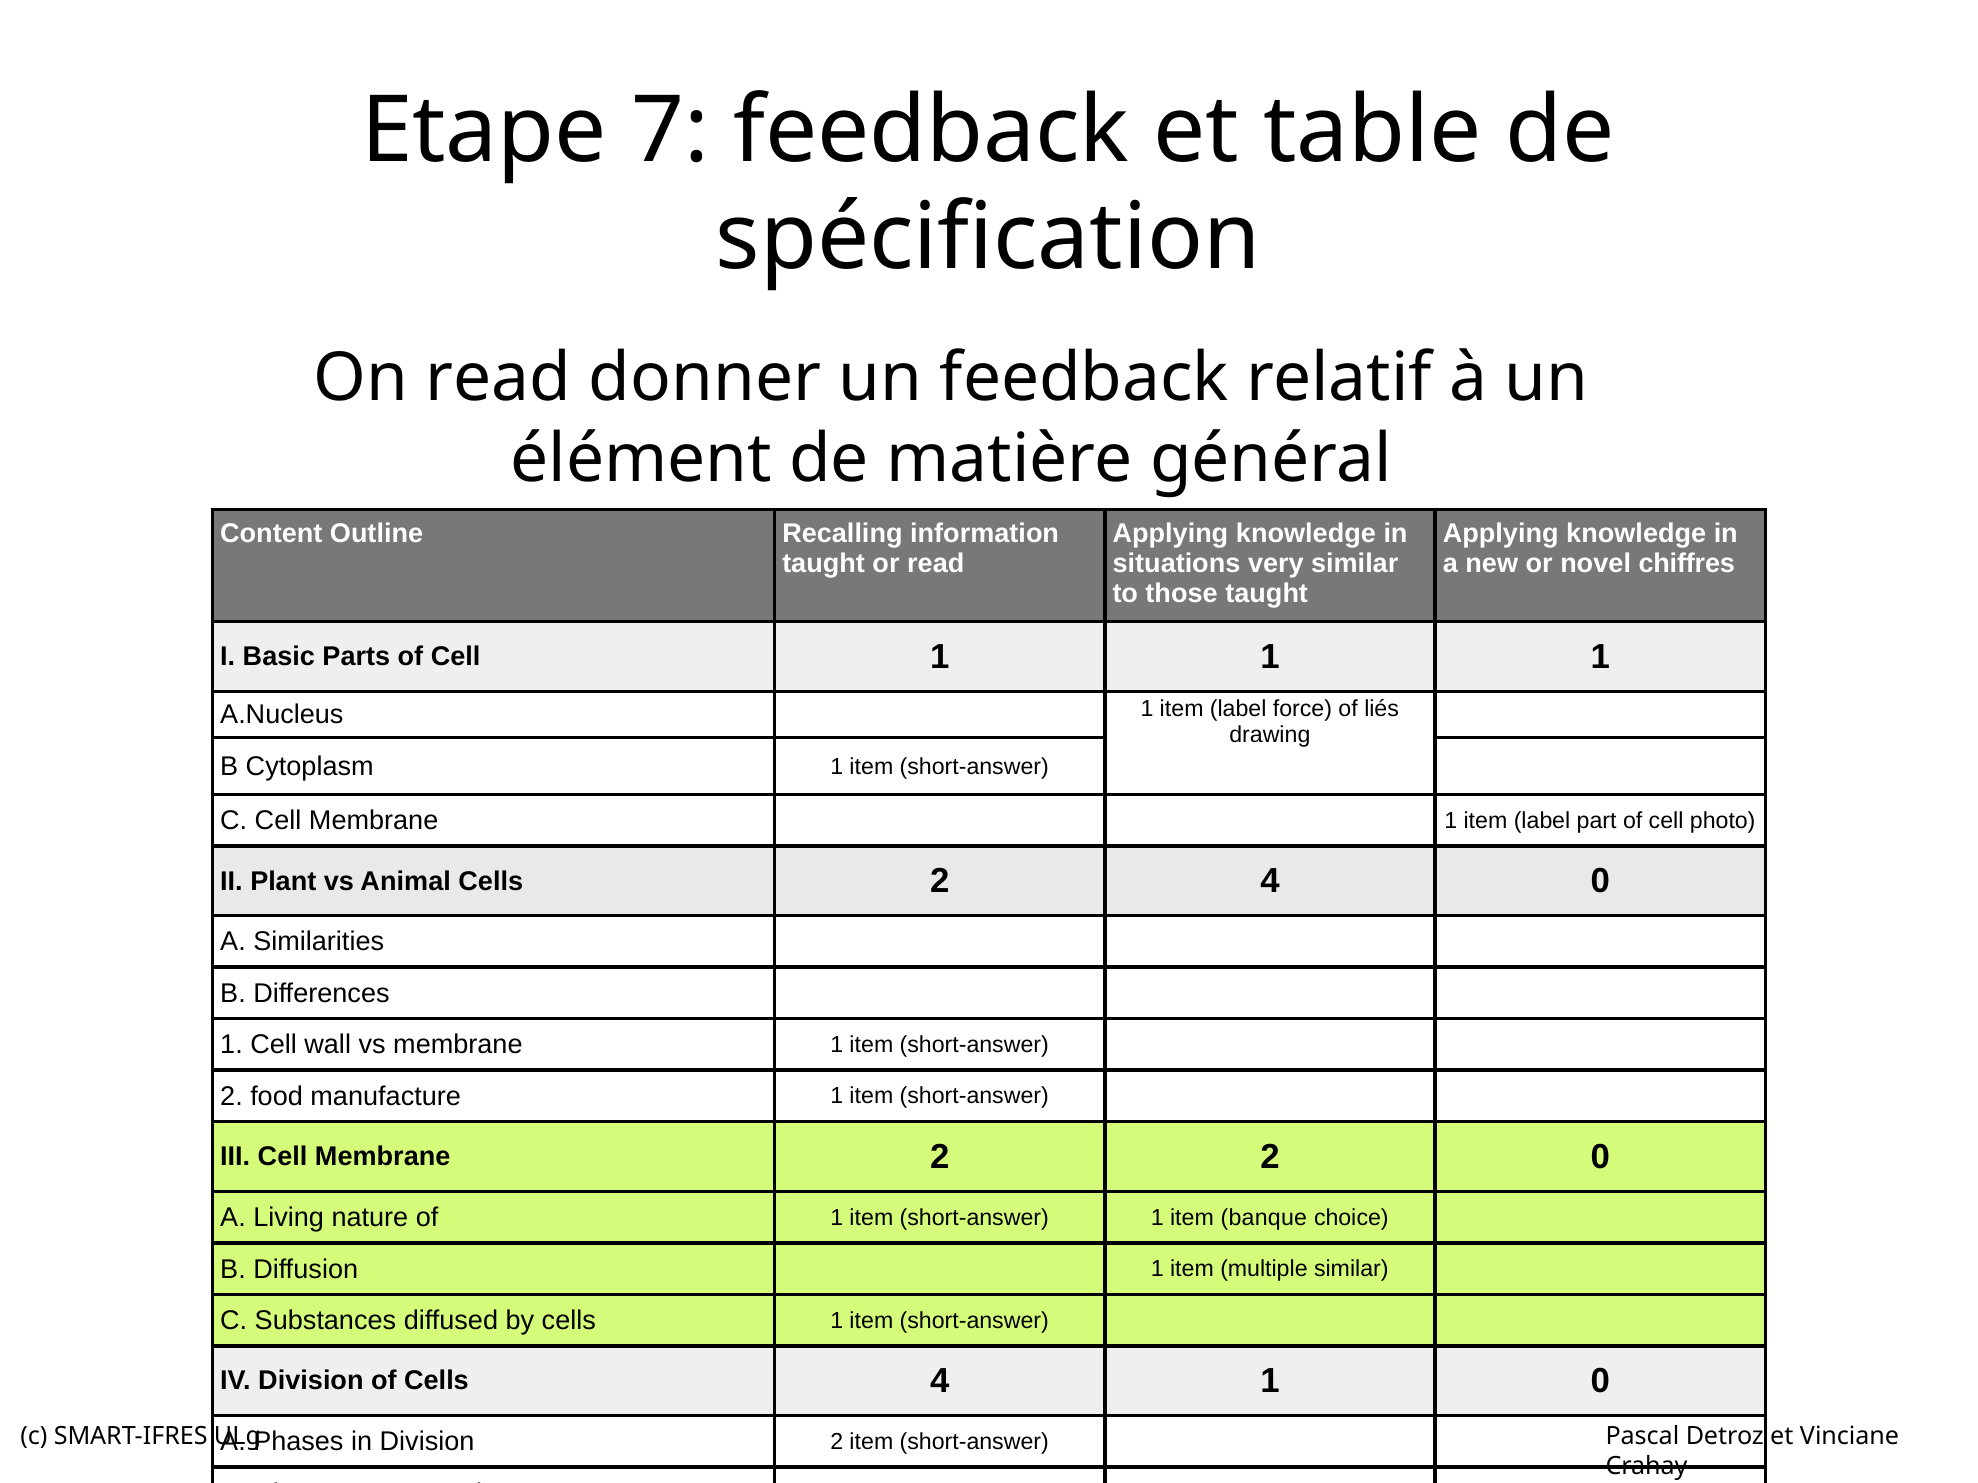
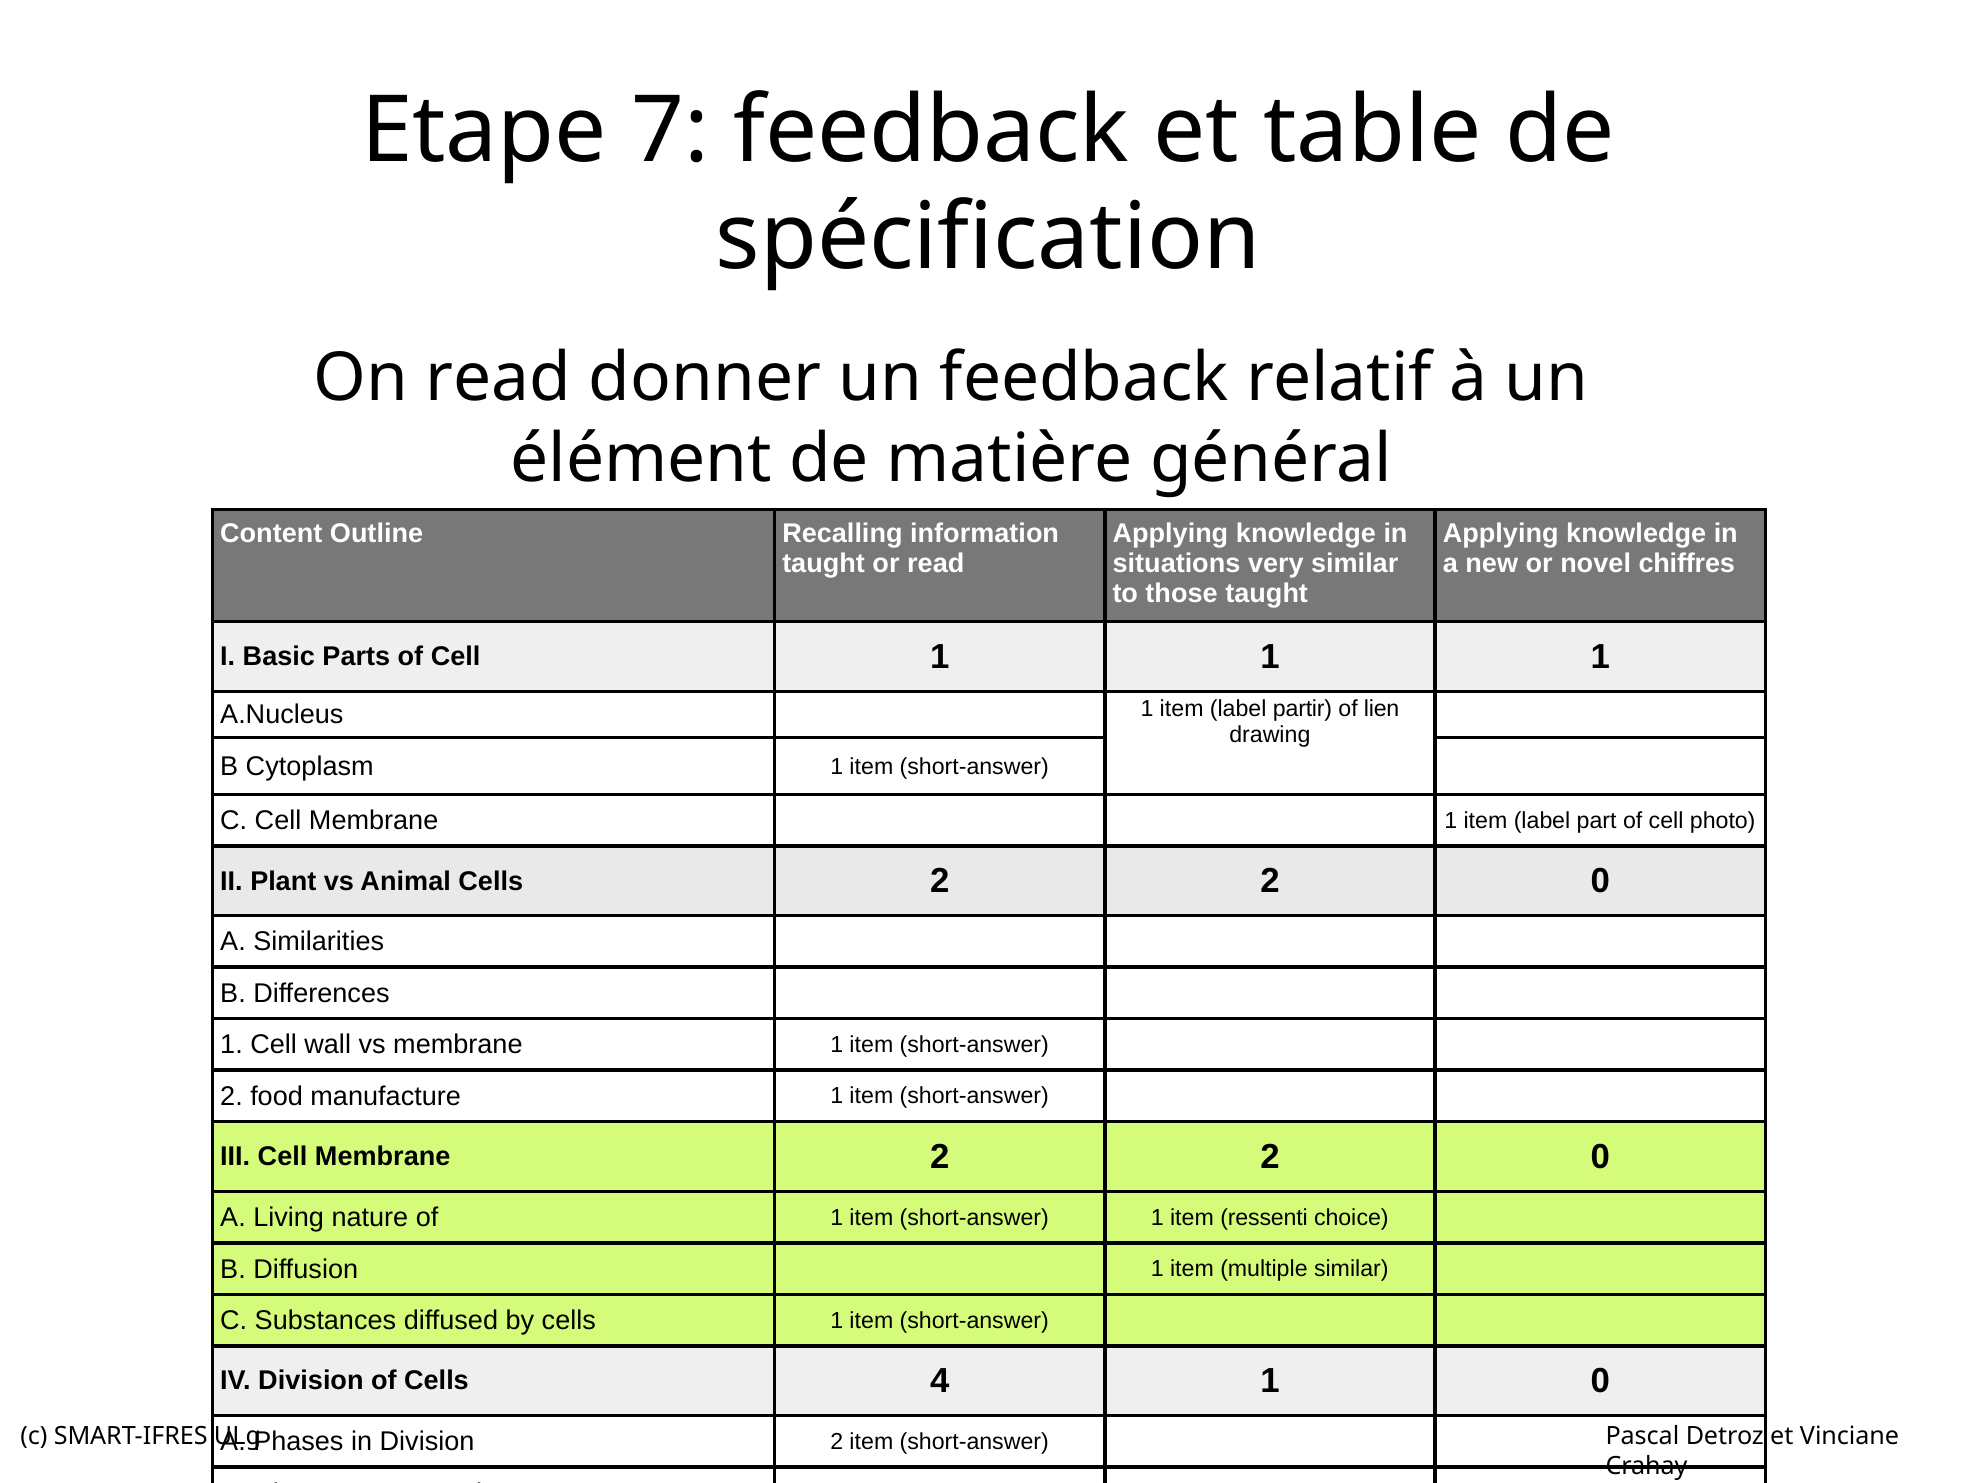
force: force -> partir (1303, 709)
liés: liés -> lien (1382, 709)
Cells 2 4: 4 -> 2 (1270, 882)
banque: banque -> ressenti (1264, 1218)
